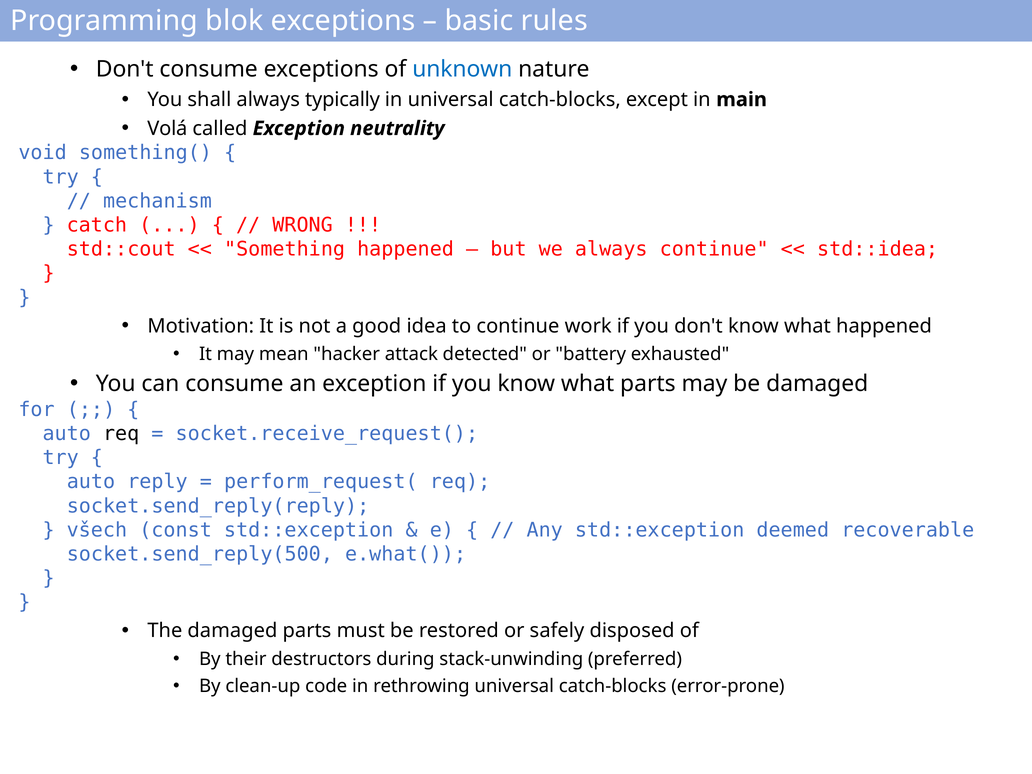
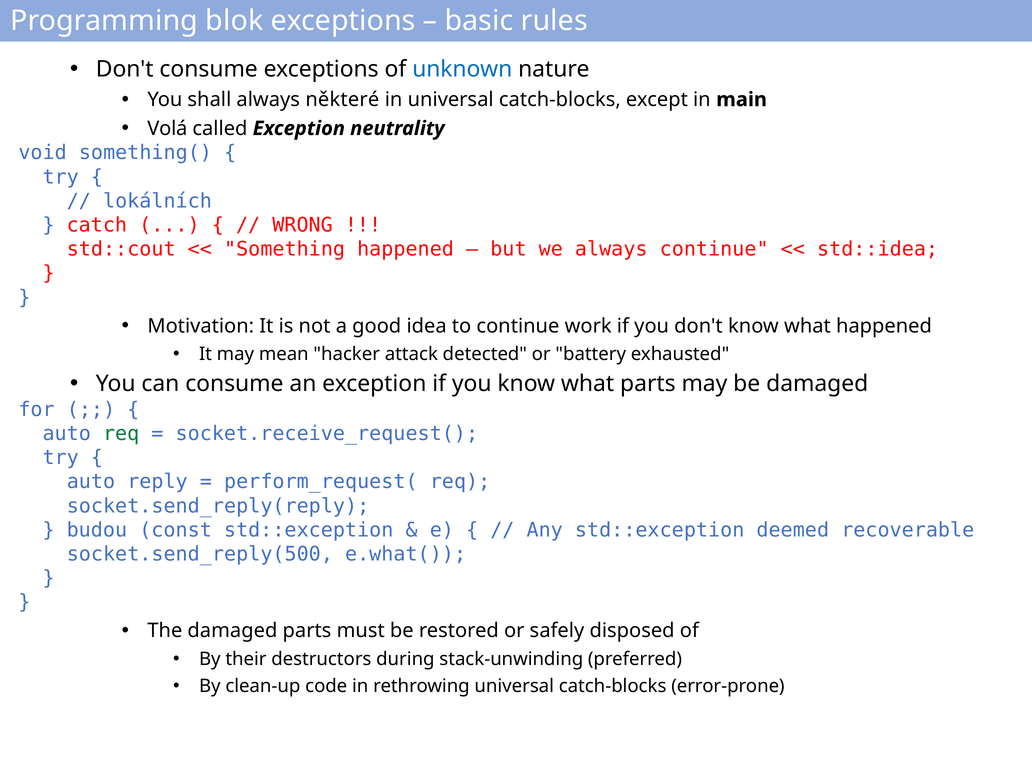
typically: typically -> některé (342, 100)
mechanism: mechanism -> lokálních (157, 201)
req colour: black -> green (121, 434)
všech: všech -> budou (97, 530)
